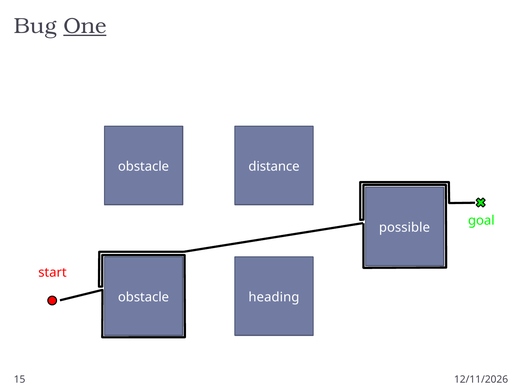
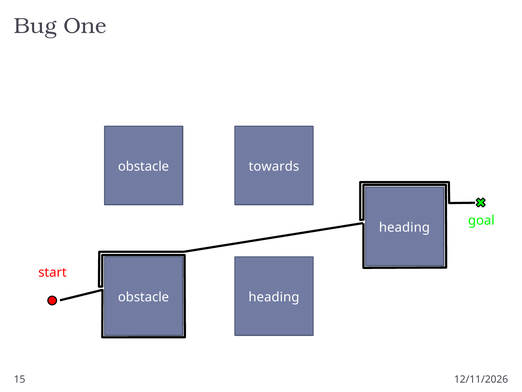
One underline: present -> none (85, 26)
distance: distance -> towards (274, 166)
possible: possible -> heading (404, 227)
